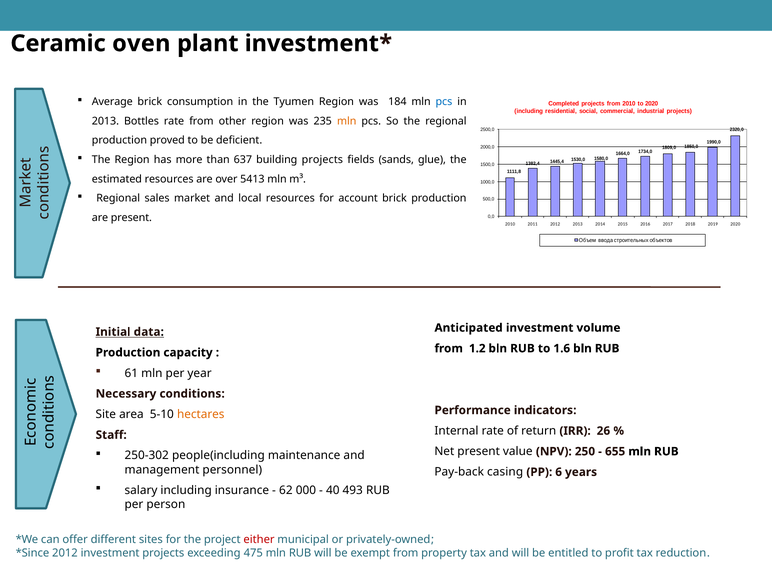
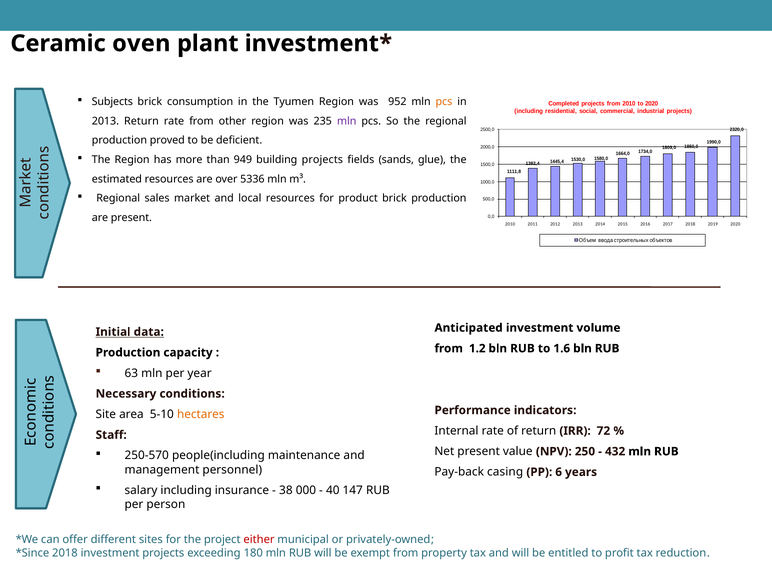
Average: Average -> Subjects (112, 102)
184: 184 -> 952 (397, 102)
pcs colour: blue -> orange (444, 102)
2013 Bottles: Bottles -> Return (141, 121)
mln colour: orange -> purple (347, 121)
637: 637 -> 949 (243, 160)
5413: 5413 -> 5336 (252, 179)
account: account -> product (358, 198)
61: 61 -> 63 (131, 373)
26: 26 -> 72 (603, 431)
655: 655 -> 432 (615, 451)
250-302: 250-302 -> 250-570 (147, 456)
62: 62 -> 38 (286, 490)
493: 493 -> 147 (353, 490)
2012: 2012 -> 2018 (65, 553)
475: 475 -> 180 (253, 553)
